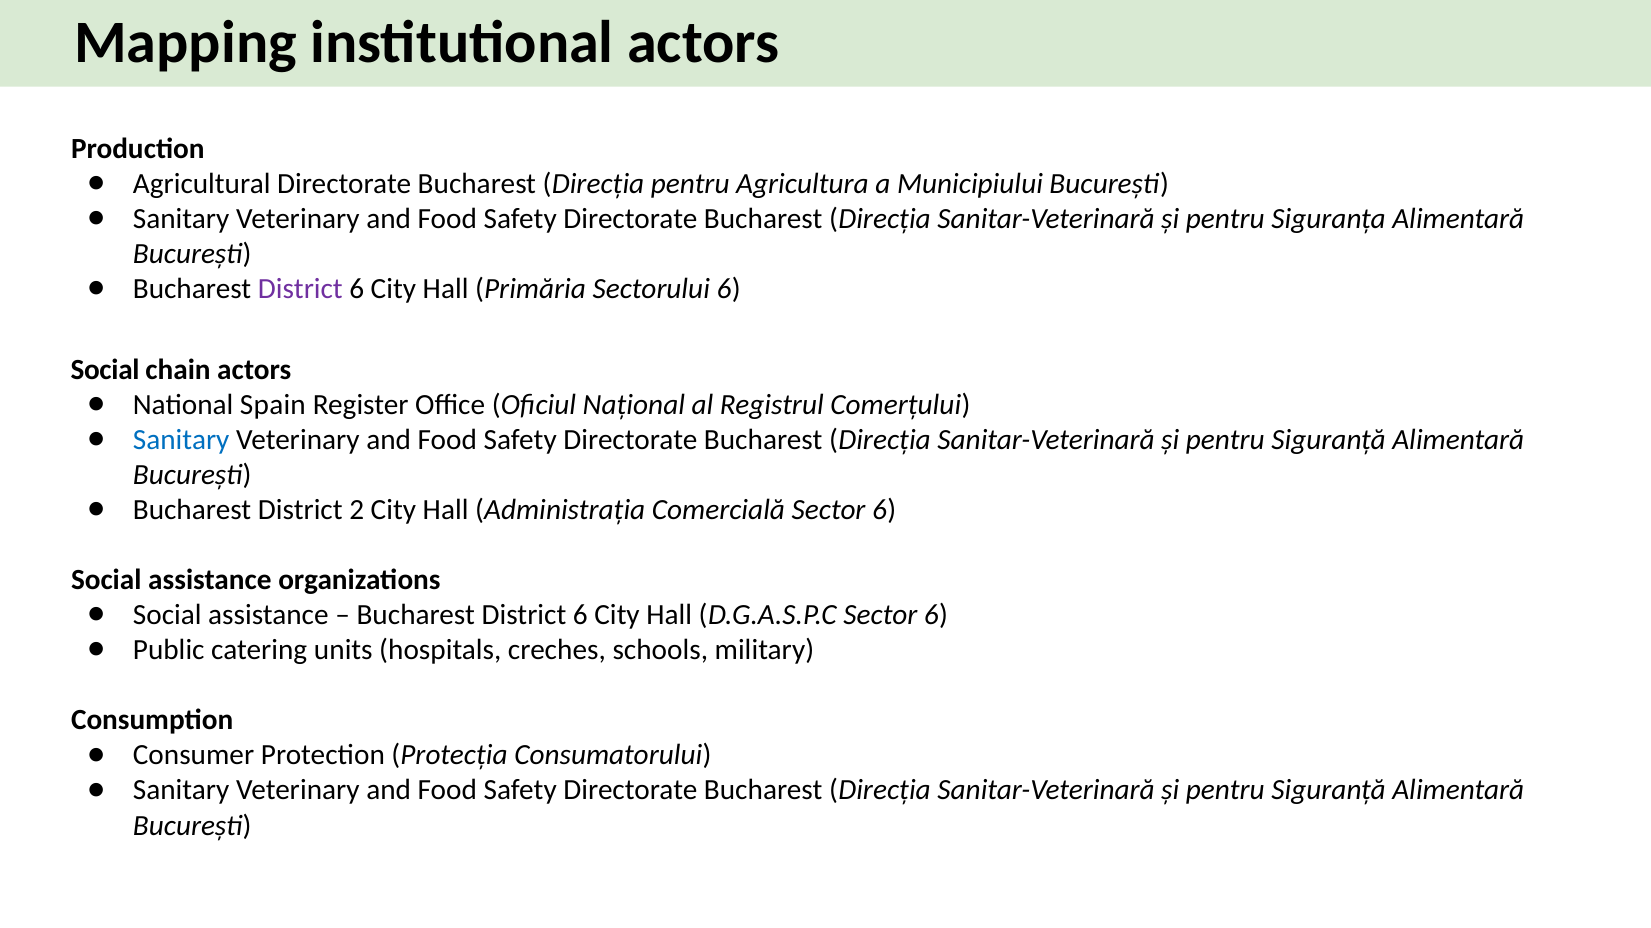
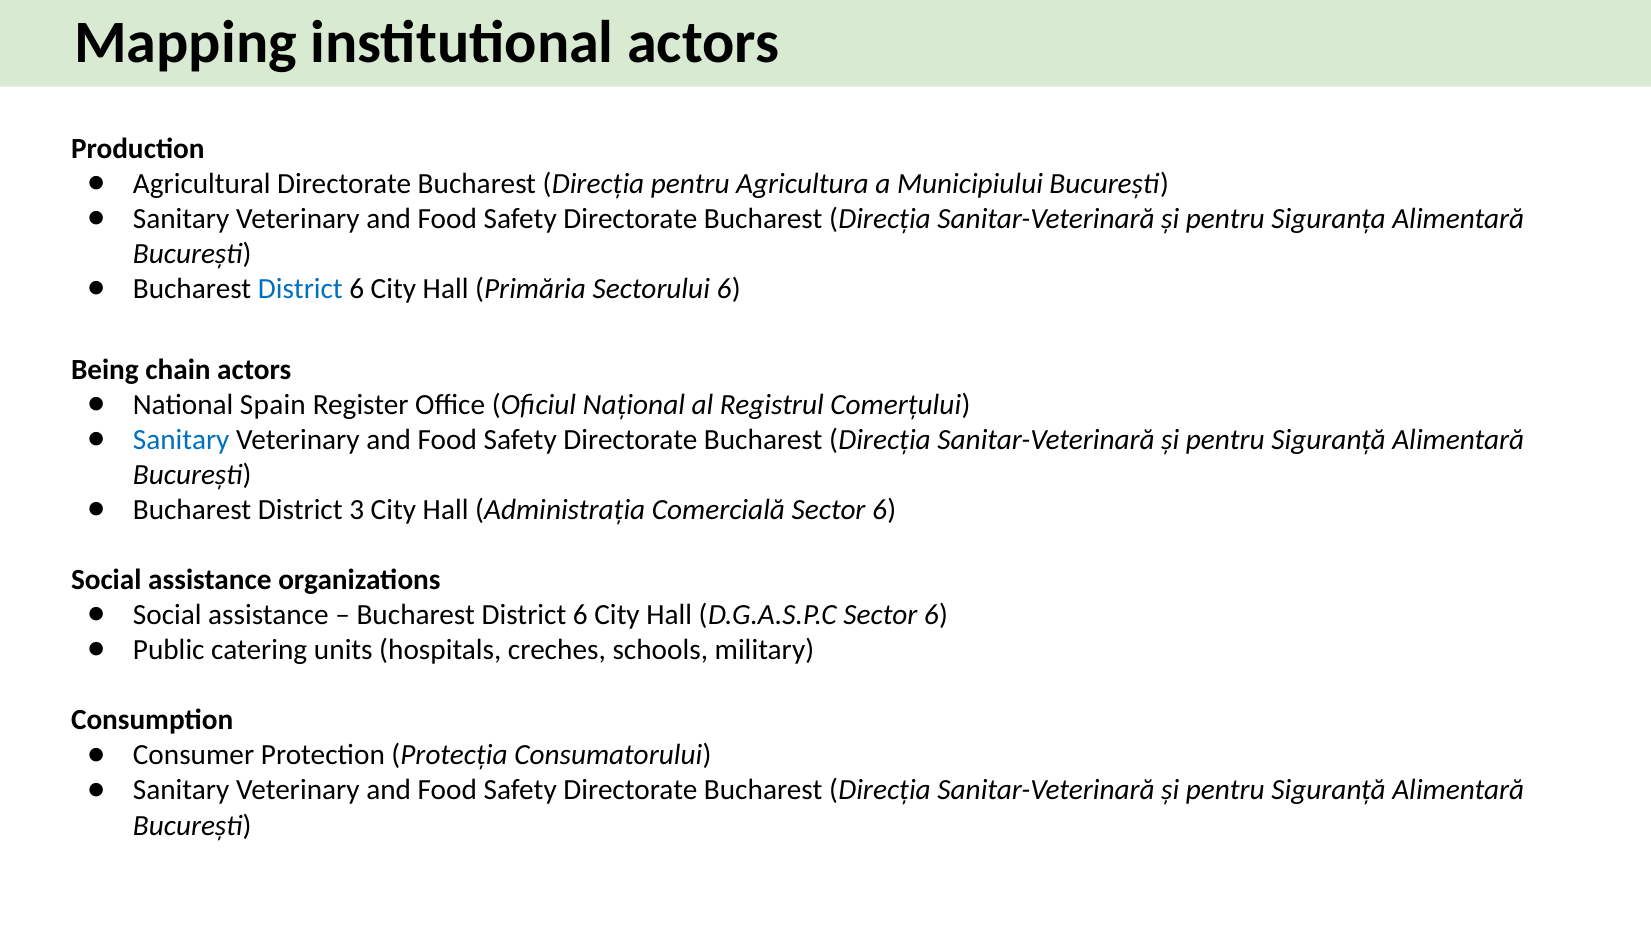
District colour: purple -> blue (300, 289)
Social: Social -> Being (105, 370)
2: 2 -> 3 (357, 510)
